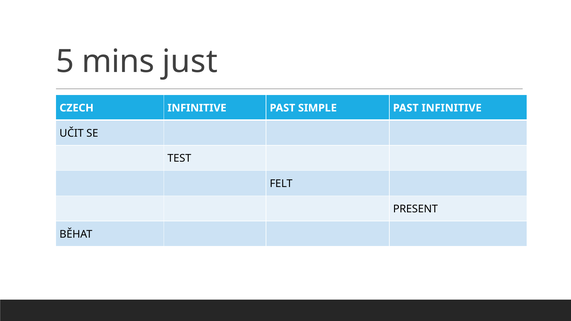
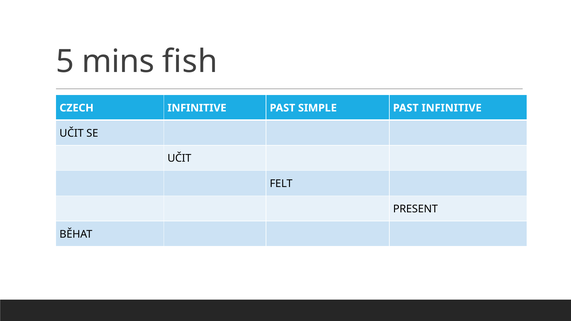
just: just -> fish (190, 62)
TEST: TEST -> UČIT (179, 159)
